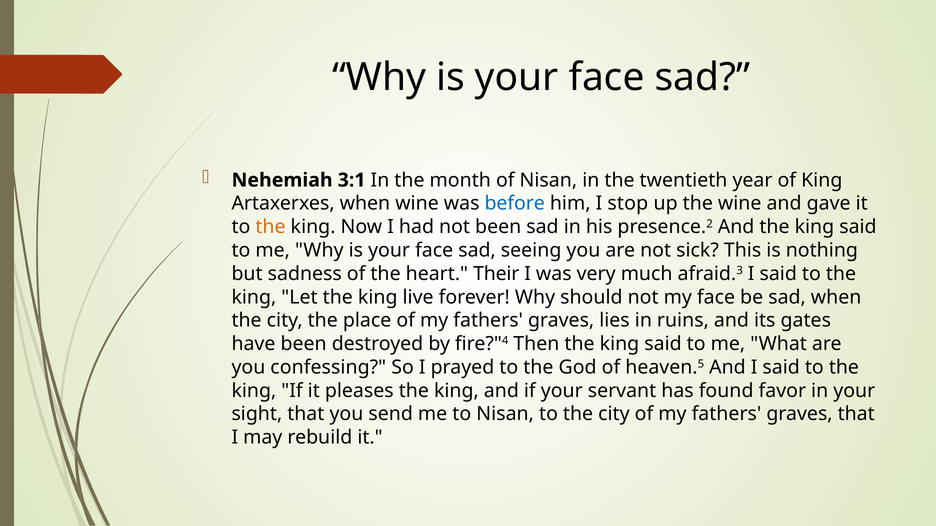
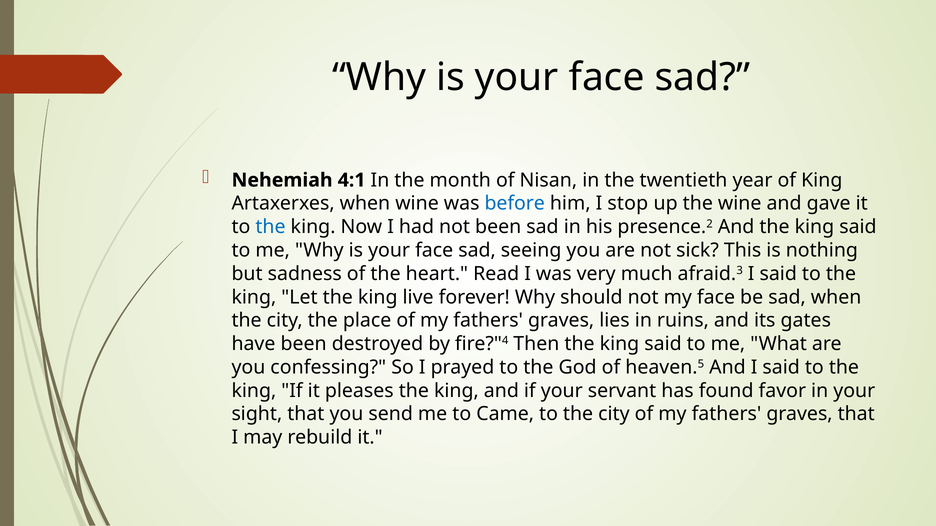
3:1: 3:1 -> 4:1 (352, 180)
the colour: orange -> blue (270, 227)
Their: Their -> Read (496, 274)
to Nisan: Nisan -> Came (505, 414)
